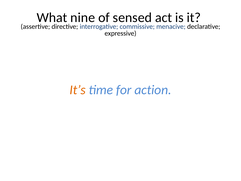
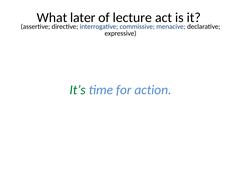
nine: nine -> later (83, 18)
sensed: sensed -> lecture (132, 18)
It’s colour: orange -> green (78, 90)
